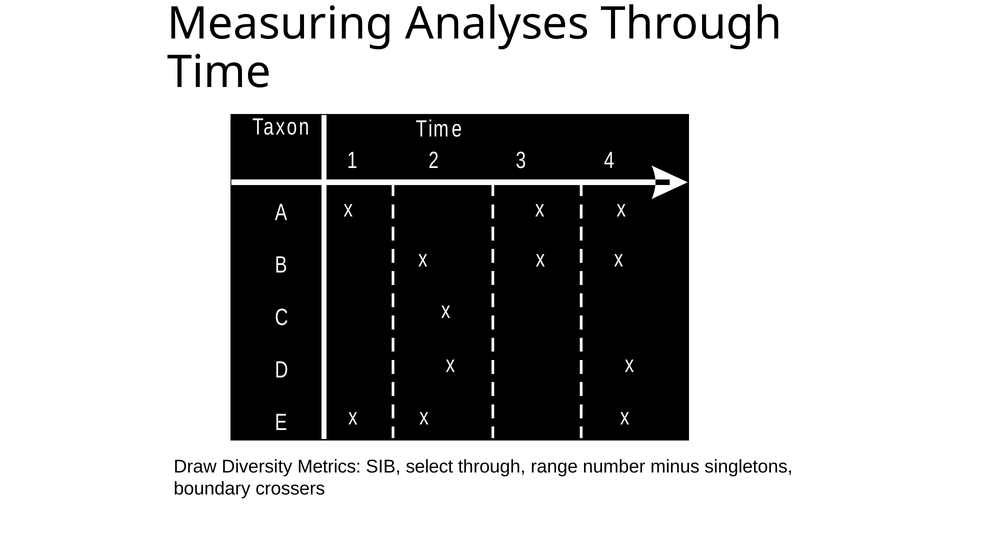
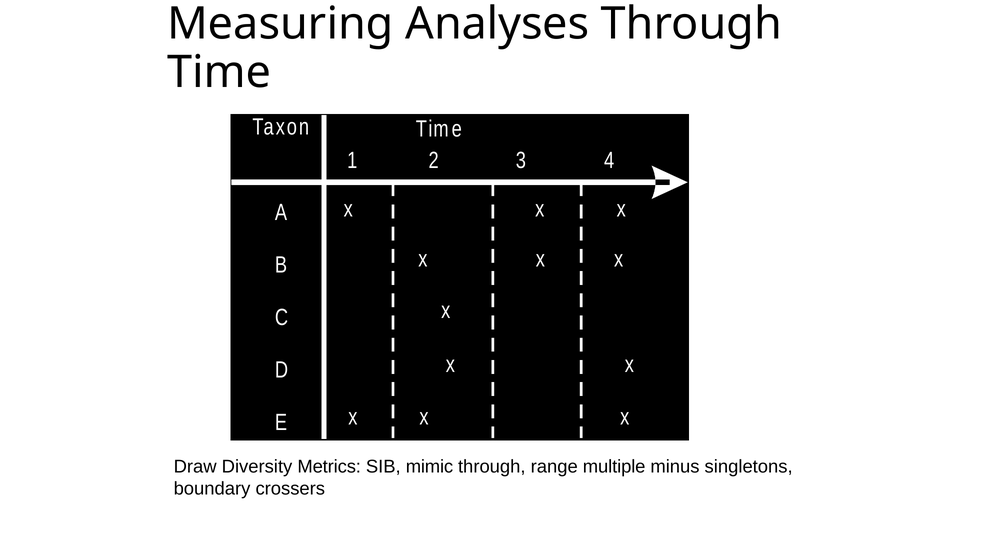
select: select -> mimic (429, 467)
number: number -> multiple (614, 467)
